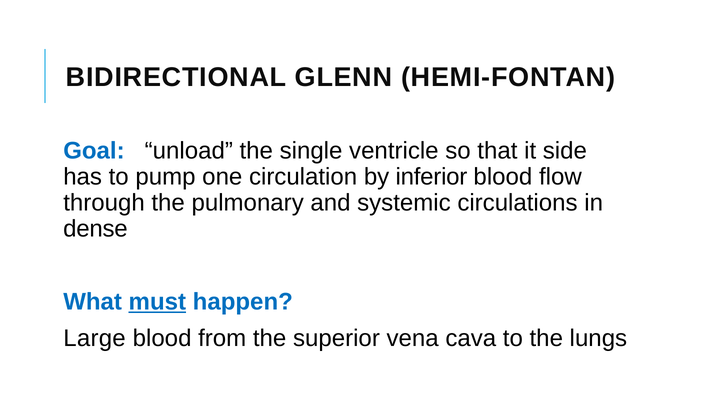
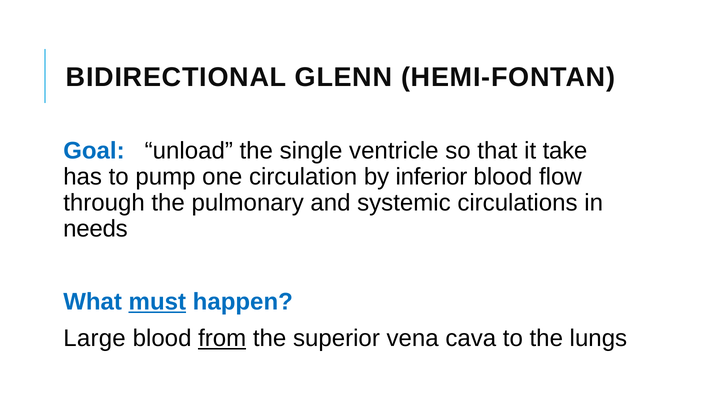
side: side -> take (565, 151)
dense: dense -> needs (95, 229)
from underline: none -> present (222, 338)
